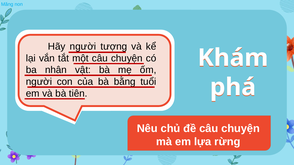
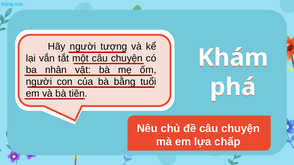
rừng: rừng -> chấp (227, 142)
